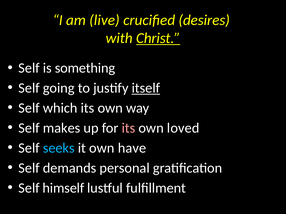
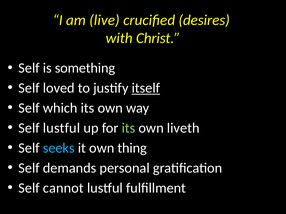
Christ underline: present -> none (158, 38)
going: going -> loved (59, 88)
Self makes: makes -> lustful (62, 128)
its colour: pink -> light green (128, 128)
loved: loved -> liveth (183, 128)
have: have -> thing (132, 148)
himself: himself -> cannot (63, 188)
